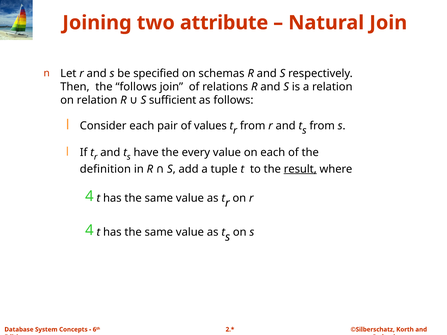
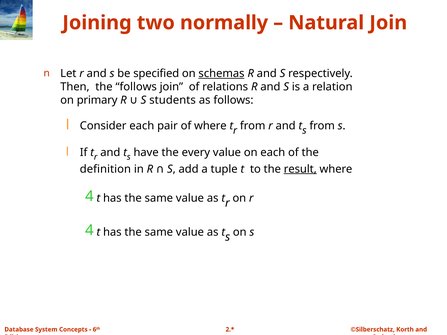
attribute: attribute -> normally (224, 23)
schemas underline: none -> present (221, 74)
on relation: relation -> primary (97, 100)
sufficient: sufficient -> students (173, 100)
of values: values -> where (210, 126)
